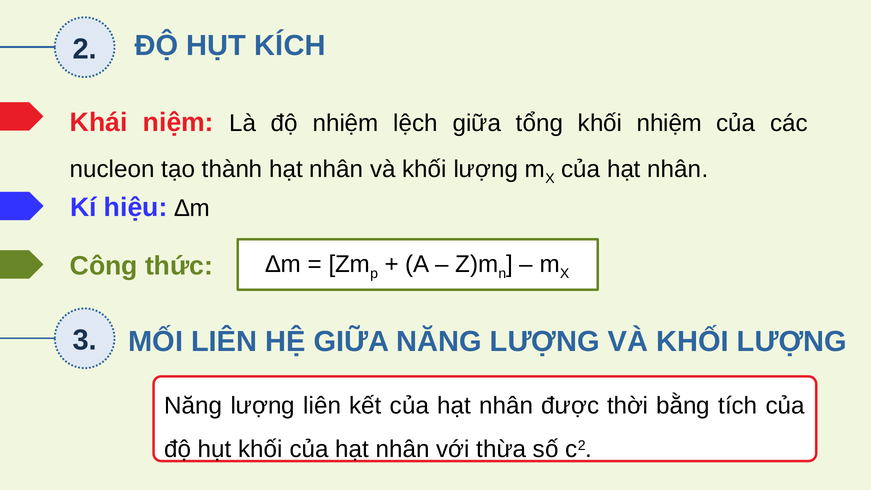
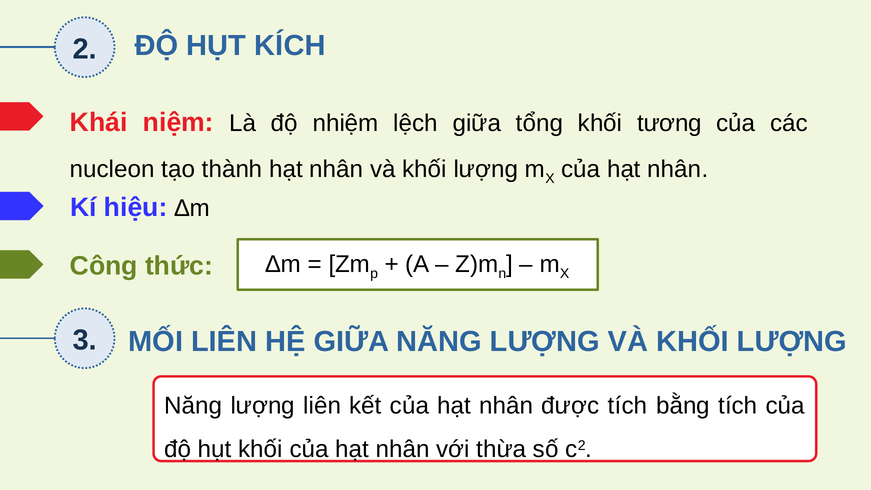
khối nhiệm: nhiệm -> tương (669, 123)
được thời: thời -> tích (627, 406)
